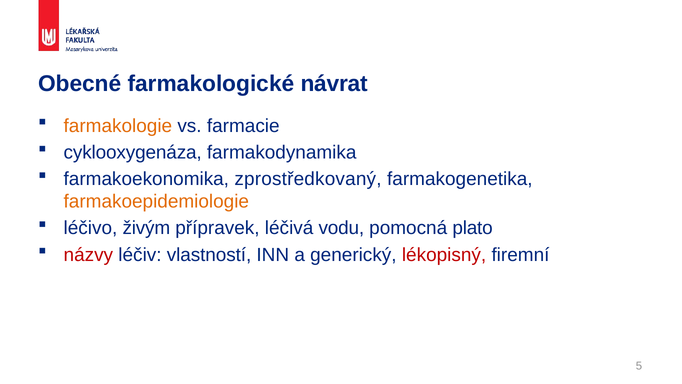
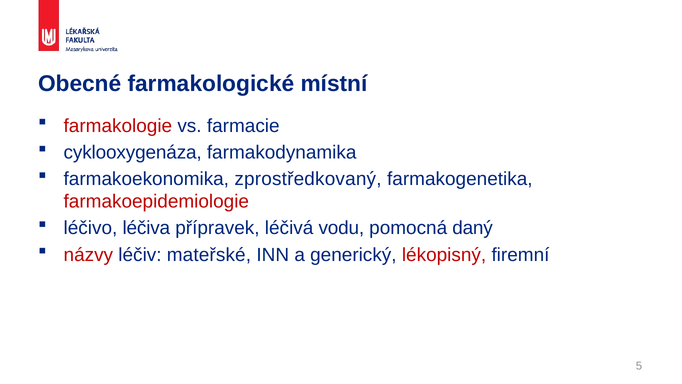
návrat: návrat -> místní (334, 84)
farmakologie colour: orange -> red (118, 126)
farmakoepidemiologie colour: orange -> red (156, 201)
živým: živým -> léčiva (146, 228)
plato: plato -> daný (473, 228)
vlastností: vlastností -> mateřské (209, 255)
